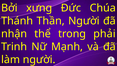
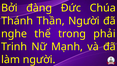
xưng: xưng -> đàng (39, 8)
nhận: nhận -> nghe (14, 34)
